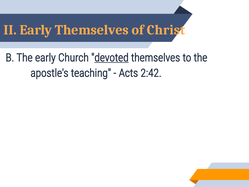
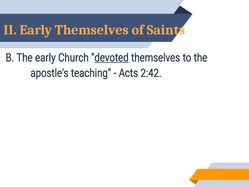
Christ: Christ -> Saints (166, 30)
